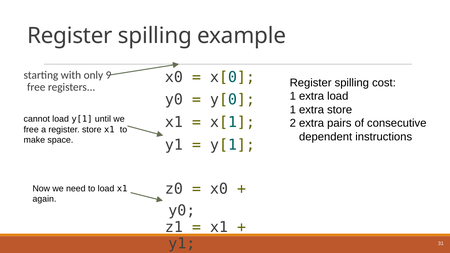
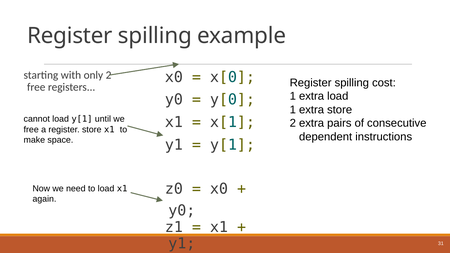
only 9: 9 -> 2 (109, 75)
